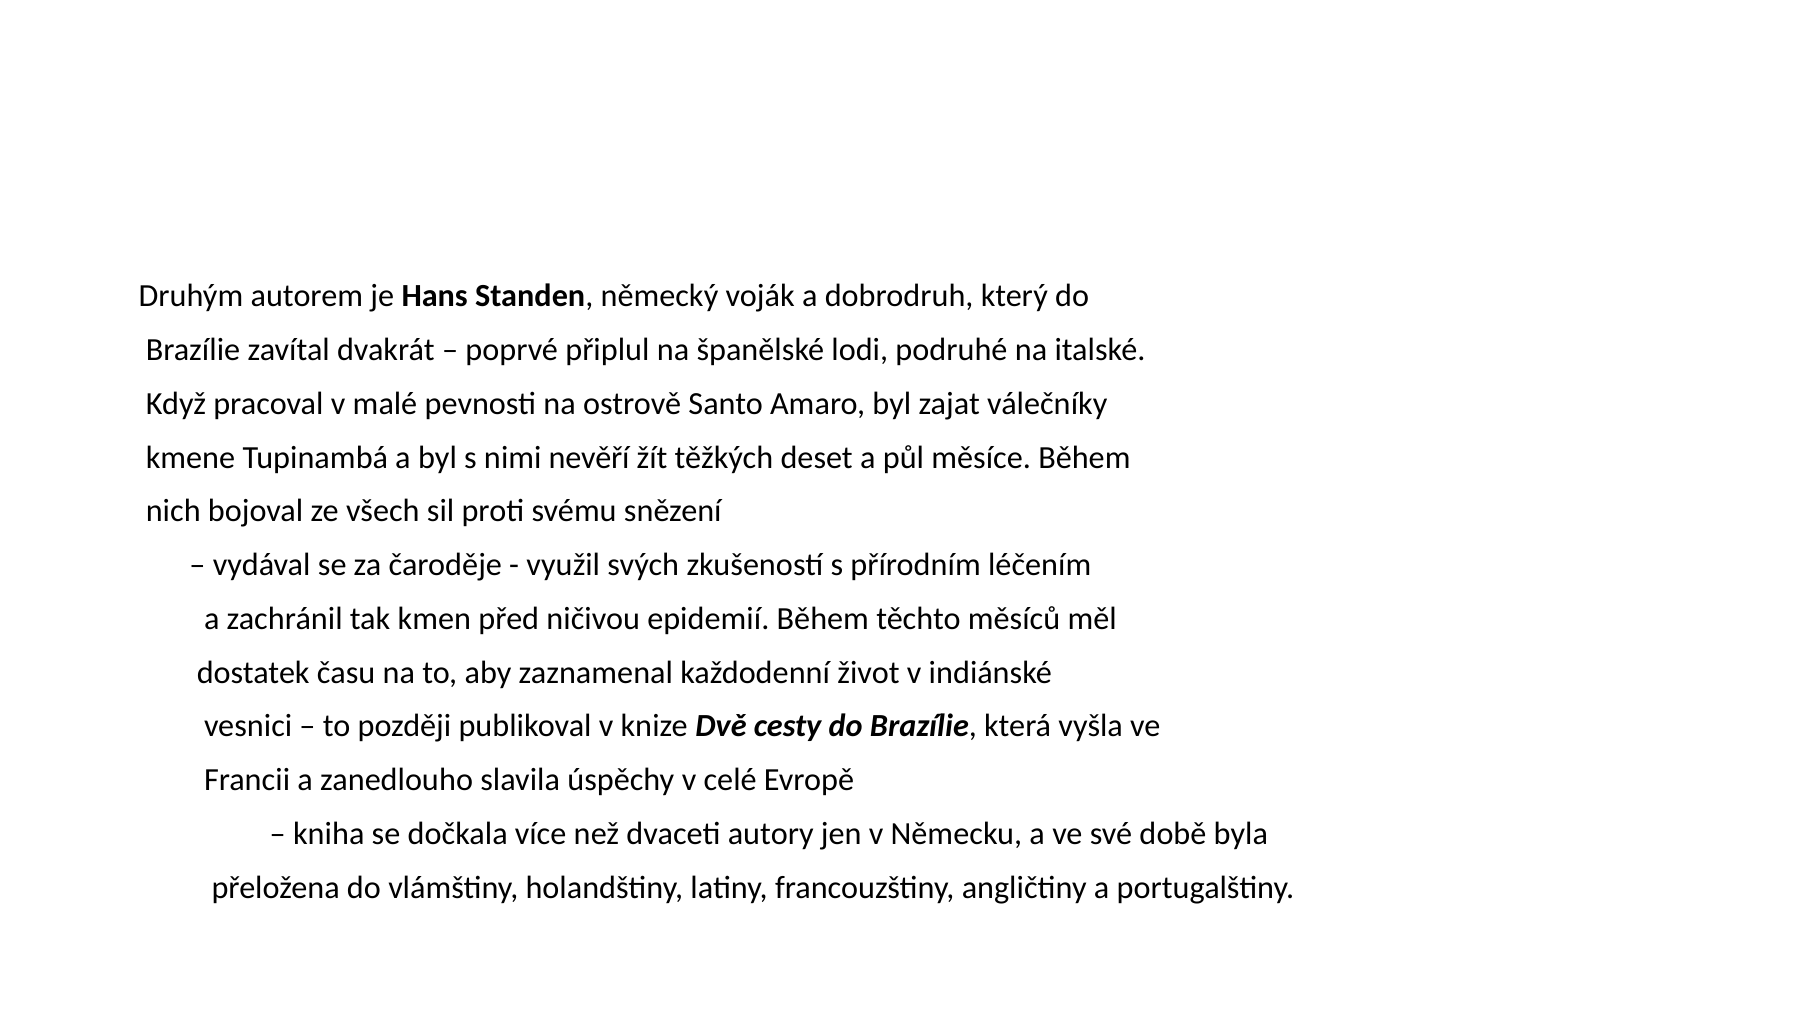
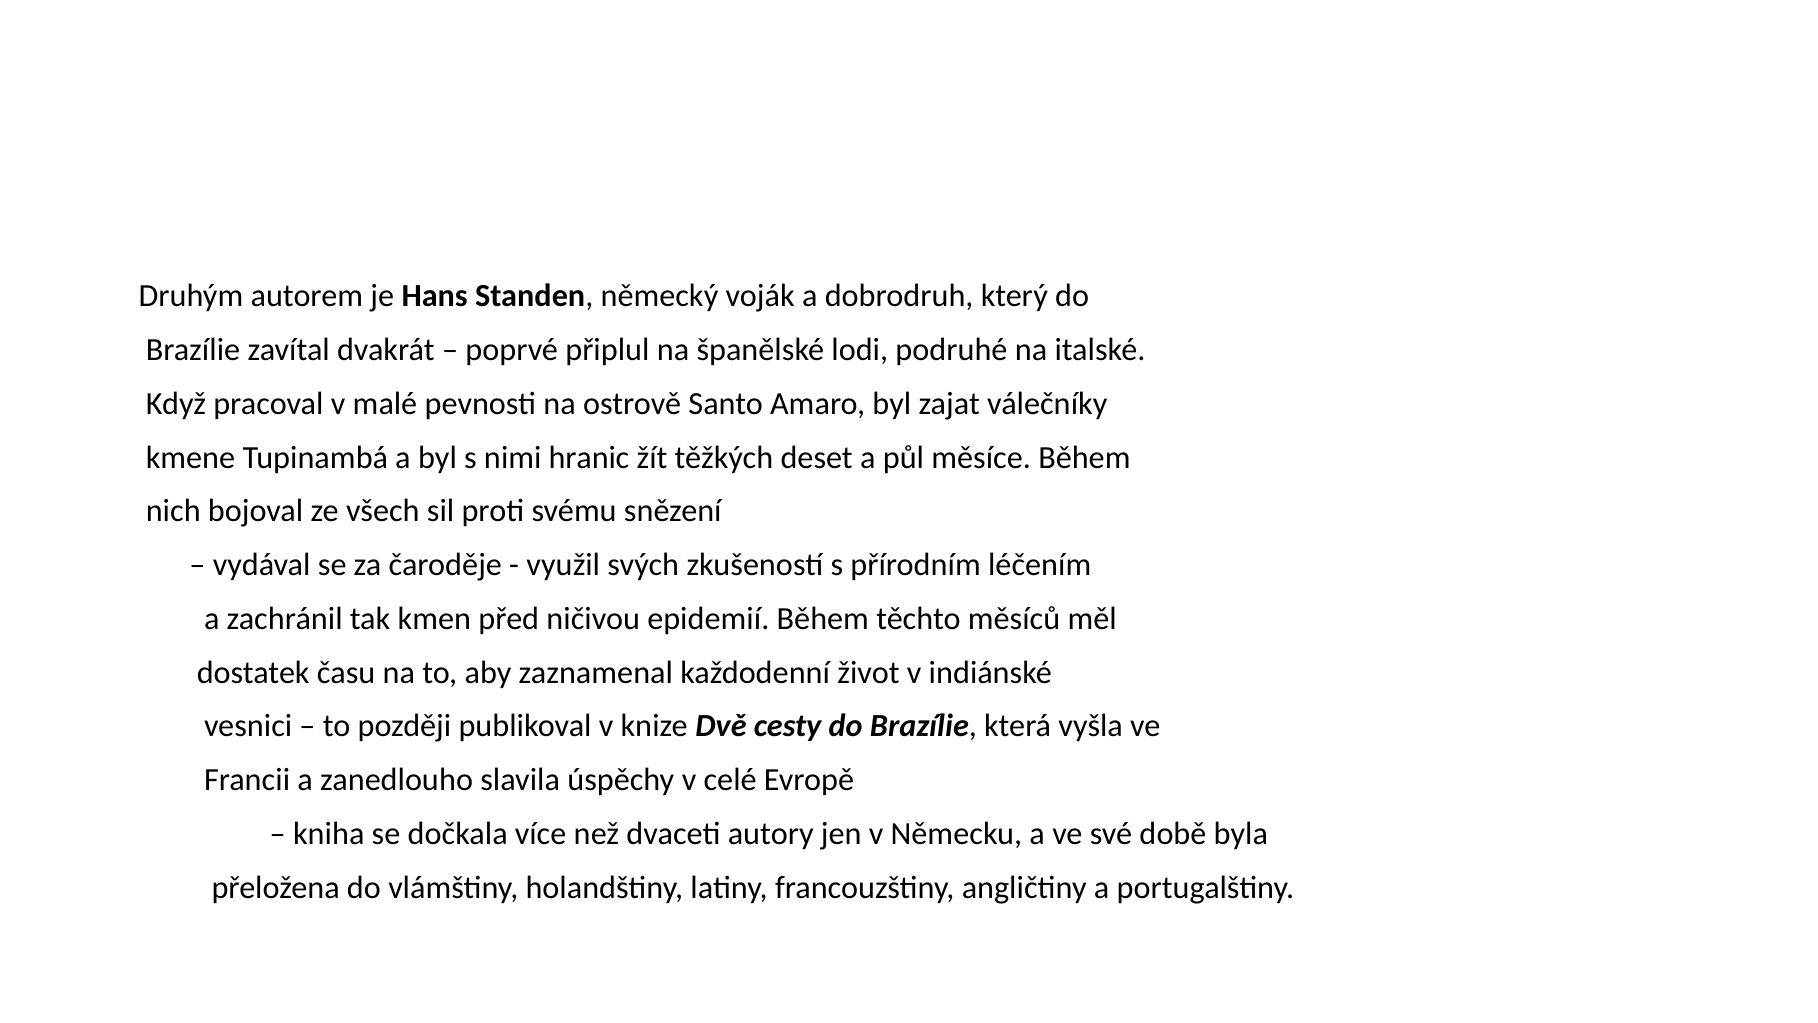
nevěří: nevěří -> hranic (589, 457)
